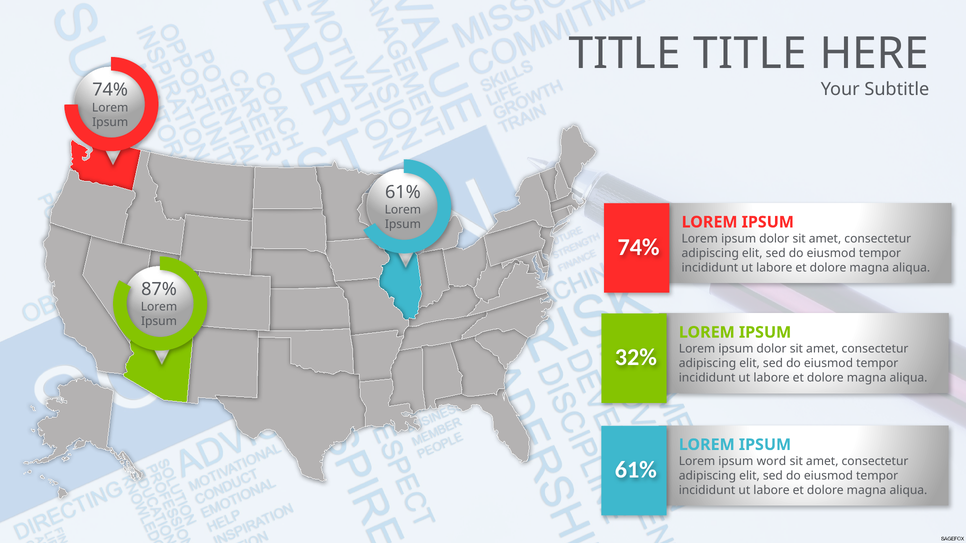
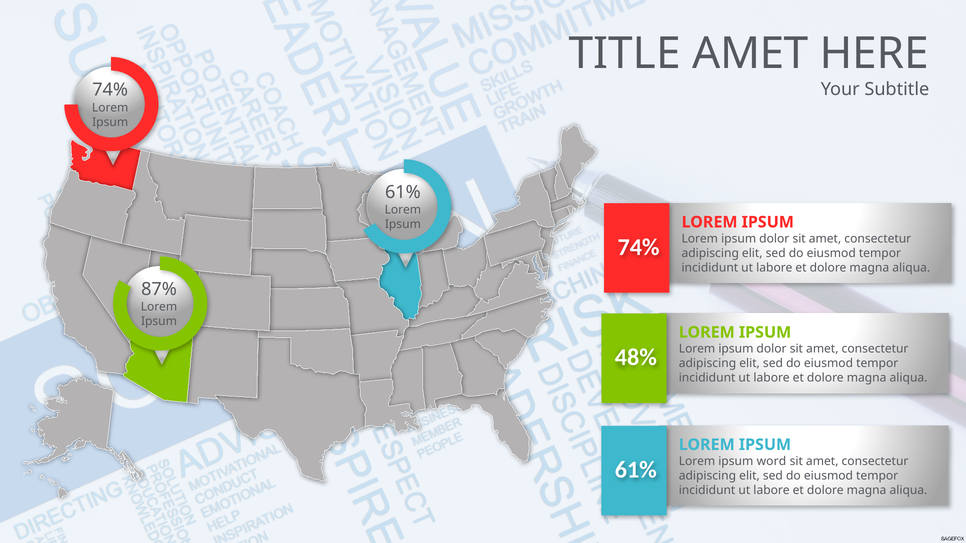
TITLE TITLE: TITLE -> AMET (750, 54)
32%: 32% -> 48% (636, 358)
